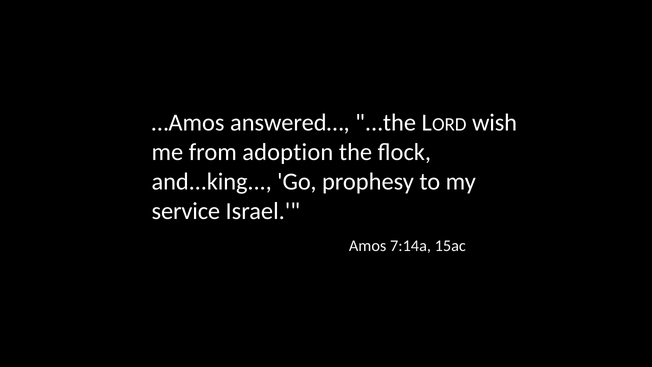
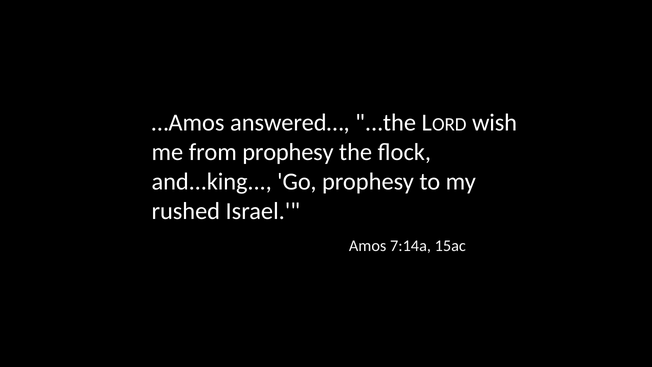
from adoption: adoption -> prophesy (288, 152)
service: service -> rushed (186, 211)
